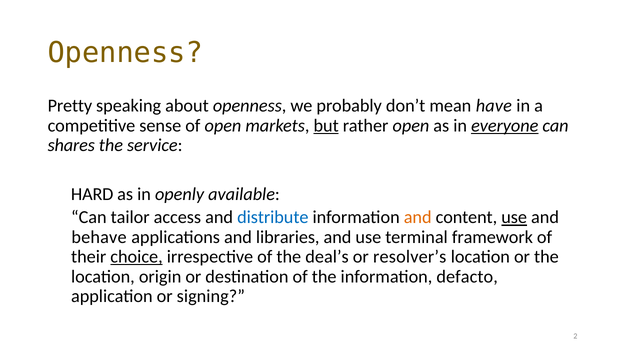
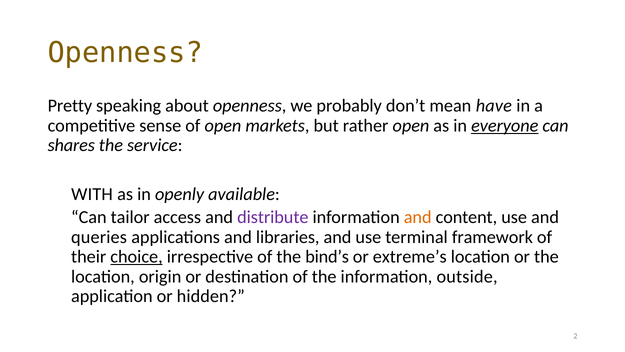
but underline: present -> none (326, 125)
HARD: HARD -> WITH (92, 194)
distribute colour: blue -> purple (273, 217)
use underline: present -> none (514, 217)
behave: behave -> queries (99, 237)
deal’s: deal’s -> bind’s (327, 257)
resolver’s: resolver’s -> extreme’s (410, 257)
defacto: defacto -> outside (467, 276)
signing: signing -> hidden (211, 296)
